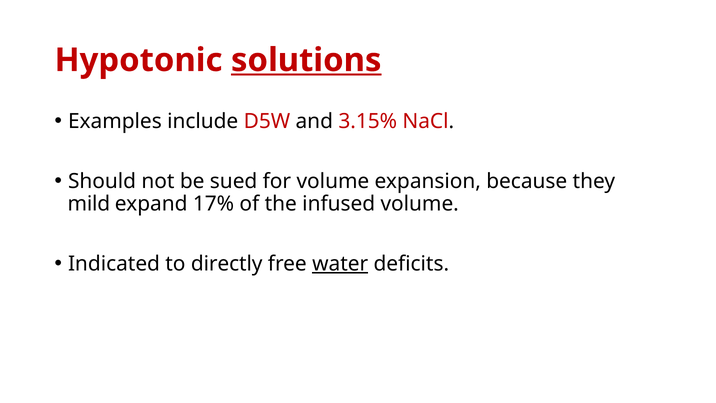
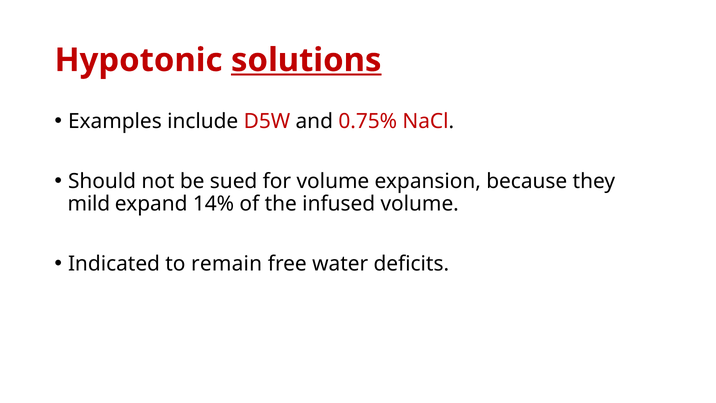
3.15%: 3.15% -> 0.75% (368, 121)
17%: 17% -> 14% (213, 204)
directly: directly -> remain (227, 264)
water underline: present -> none (340, 264)
